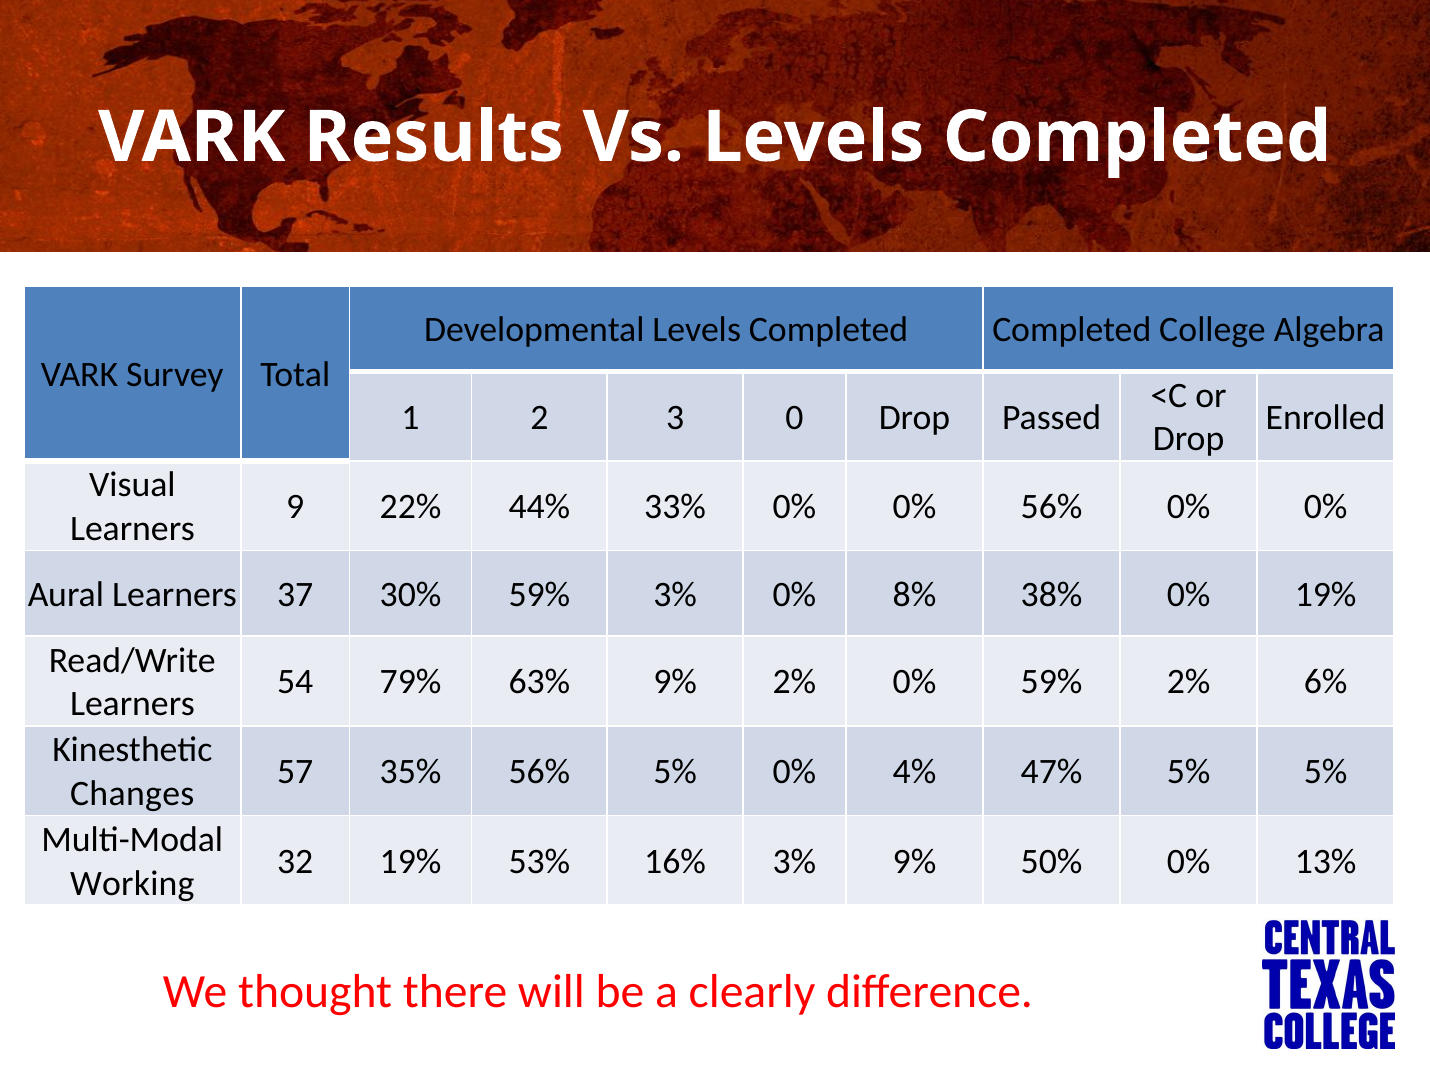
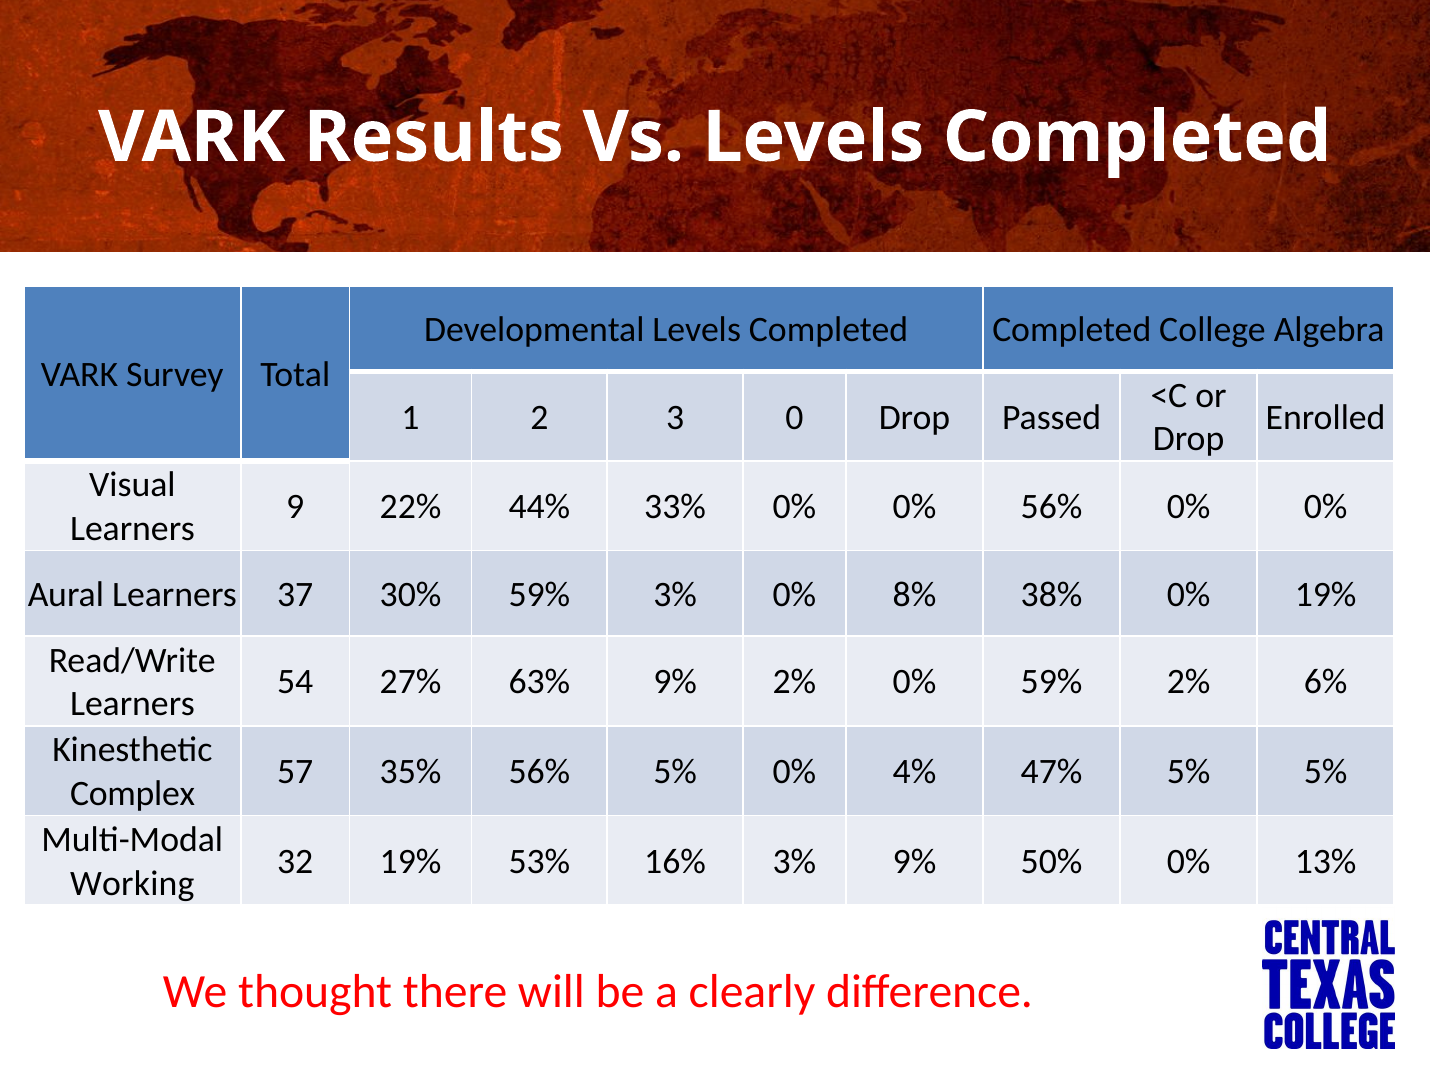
79%: 79% -> 27% (411, 682)
Changes: Changes -> Complex (133, 794)
